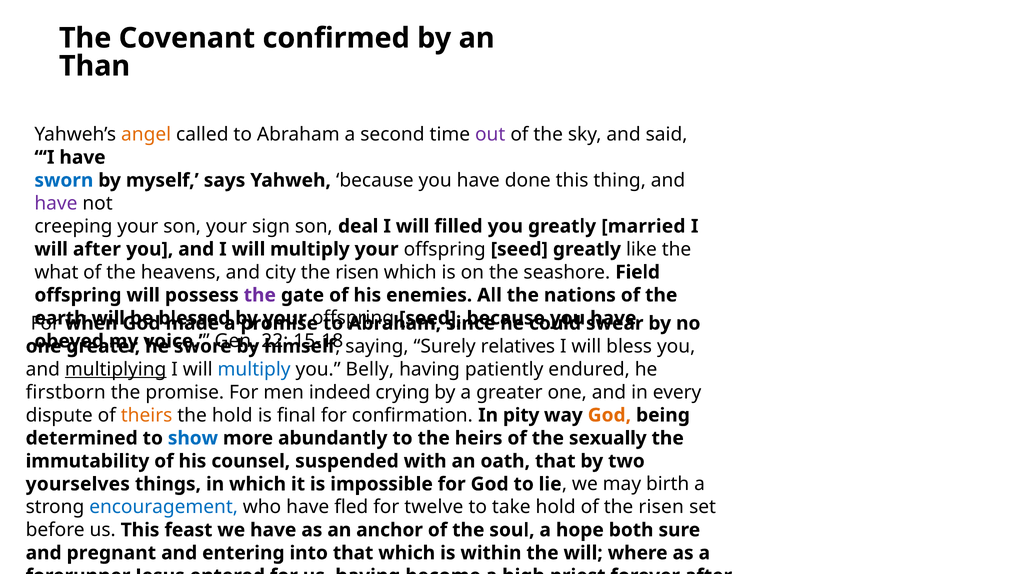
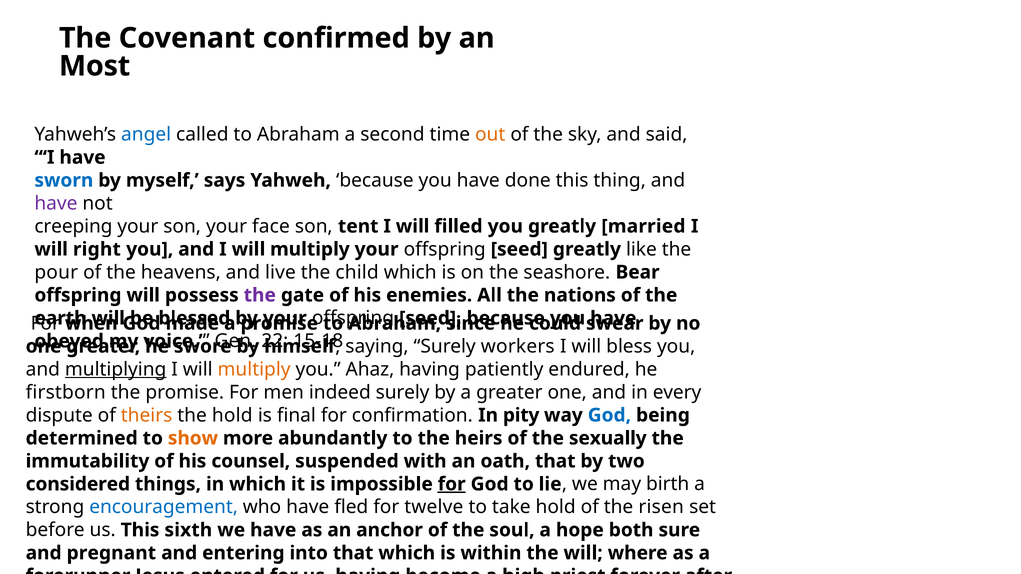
Than: Than -> Most (95, 66)
angel colour: orange -> blue (146, 135)
out colour: purple -> orange (490, 135)
sign: sign -> face (271, 226)
deal: deal -> tent (358, 226)
will after: after -> right (97, 249)
what: what -> pour (56, 272)
city: city -> live (280, 272)
risen: risen -> child (357, 272)
Field: Field -> Bear (638, 272)
relatives: relatives -> workers (518, 346)
multiply colour: blue -> orange (254, 369)
Belly: Belly -> Ahaz (370, 369)
indeed crying: crying -> surely (403, 392)
God colour: orange -> blue (609, 415)
show colour: blue -> orange (193, 438)
yourselves: yourselves -> considered (78, 484)
for underline: none -> present (452, 484)
feast: feast -> sixth (188, 530)
